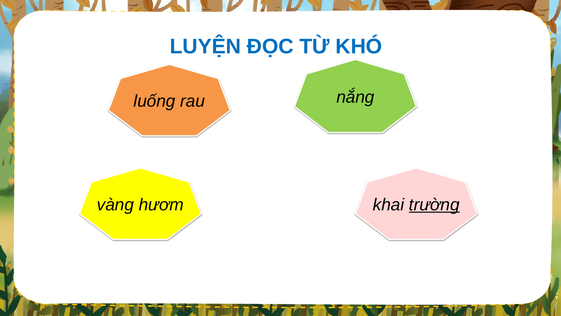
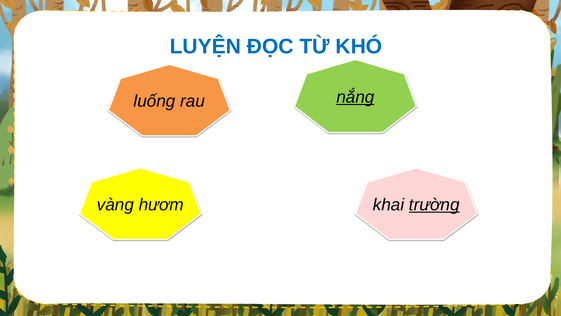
nắng underline: none -> present (355, 97)
